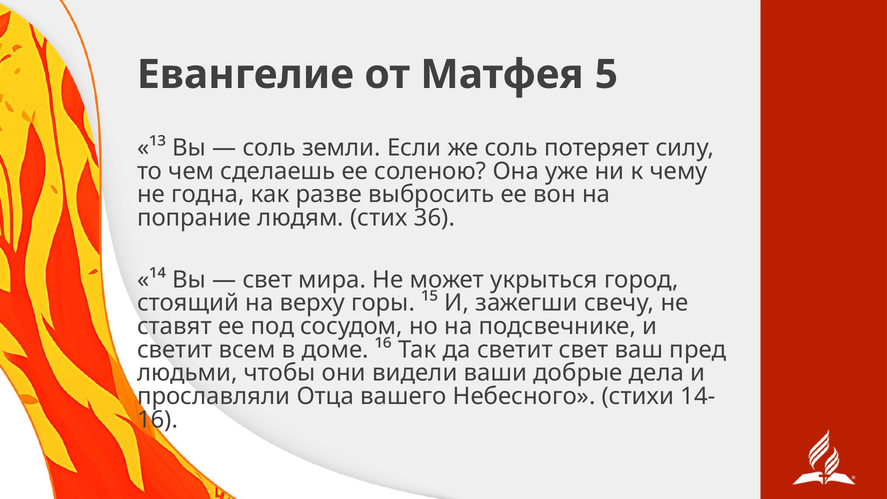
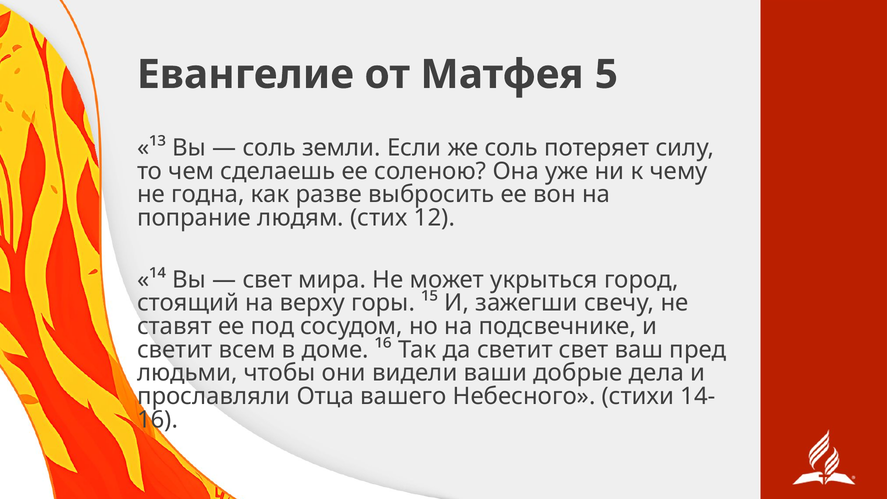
36: 36 -> 12 (434, 218)
